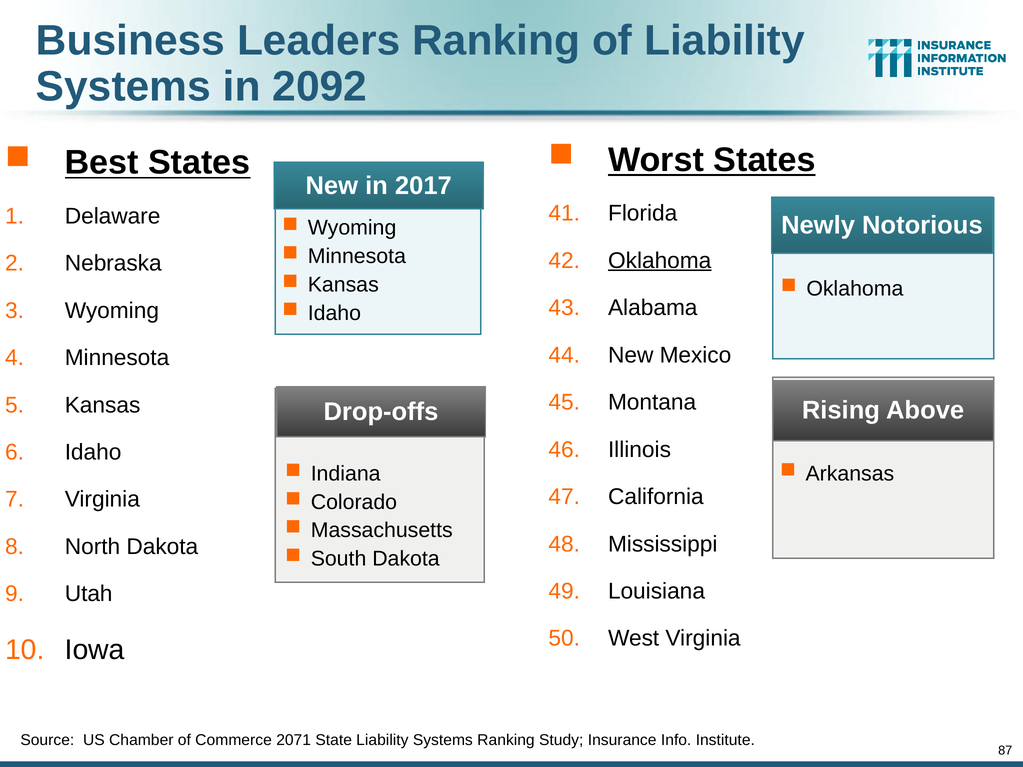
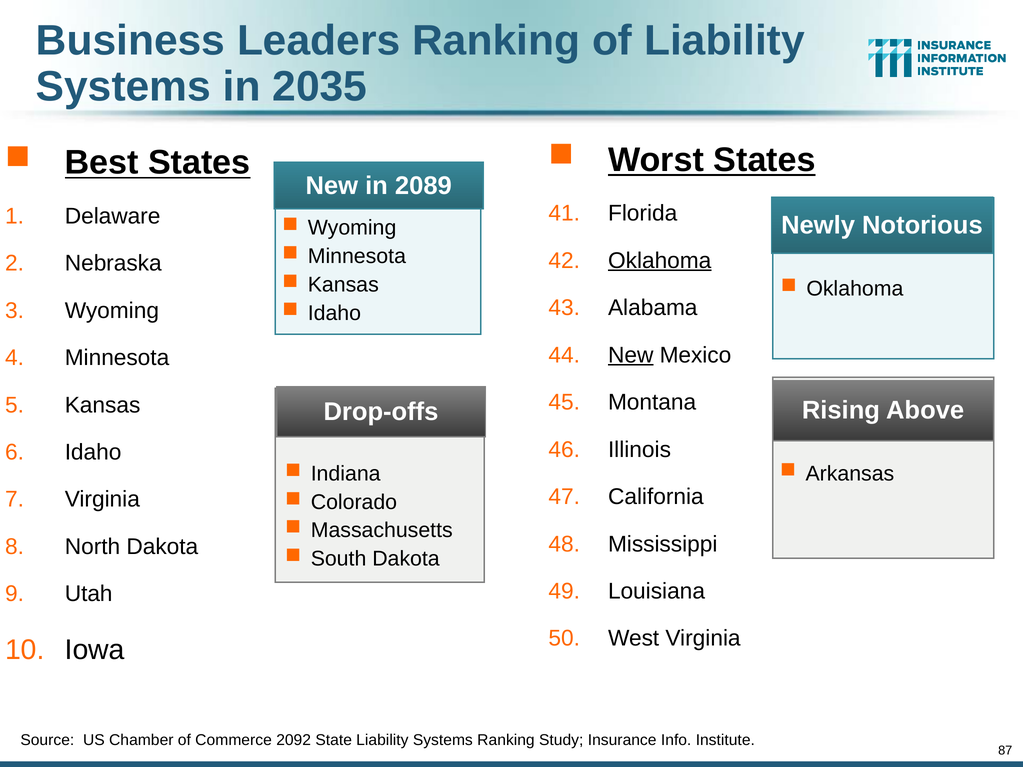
2092: 2092 -> 2035 (320, 87)
2017: 2017 -> 2089 (423, 186)
New underline: none -> present (631, 355)
2071: 2071 -> 2092 (294, 740)
